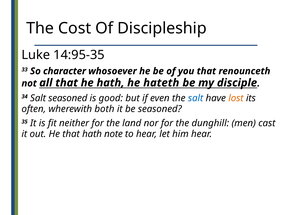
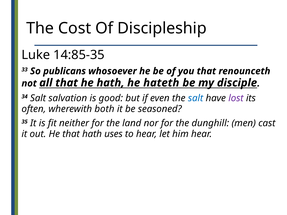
14:95-35: 14:95-35 -> 14:85-35 (79, 55)
character: character -> publicans (65, 71)
Salt seasoned: seasoned -> salvation (68, 98)
lost colour: orange -> purple (236, 98)
note: note -> uses (113, 134)
